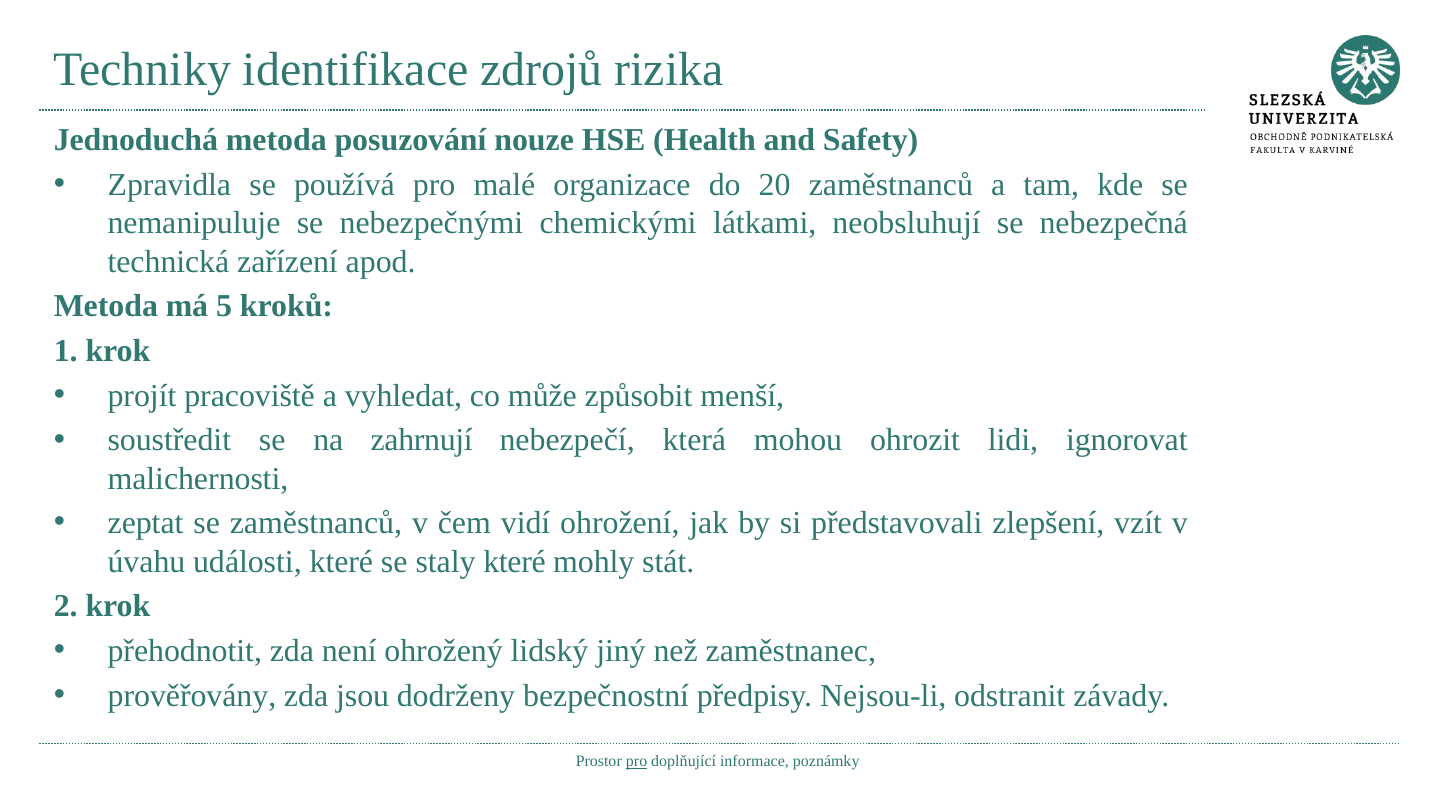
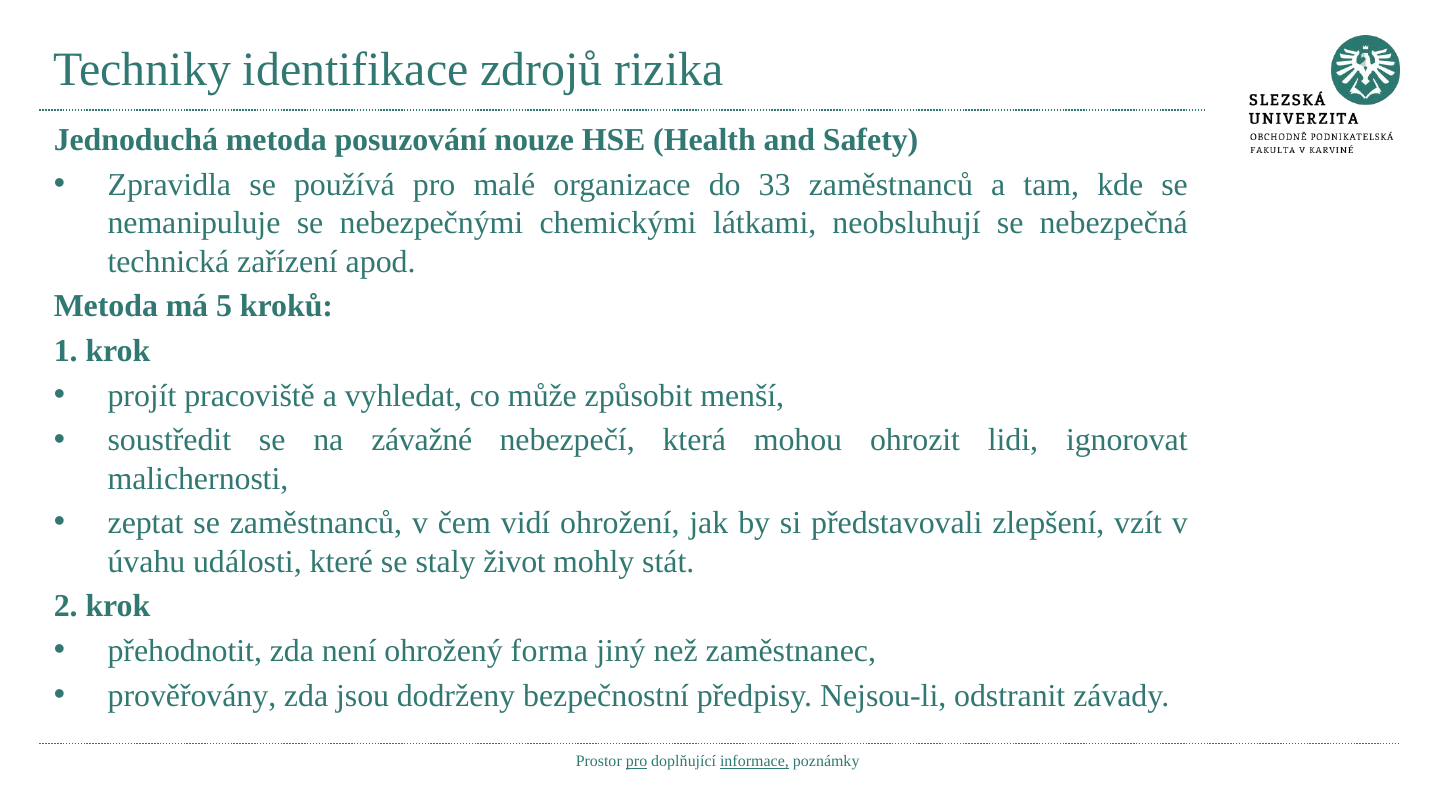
20: 20 -> 33 (775, 185)
zahrnují: zahrnují -> závažné (422, 440)
staly které: které -> život (515, 561)
lidský: lidský -> forma (549, 651)
informace underline: none -> present (754, 761)
